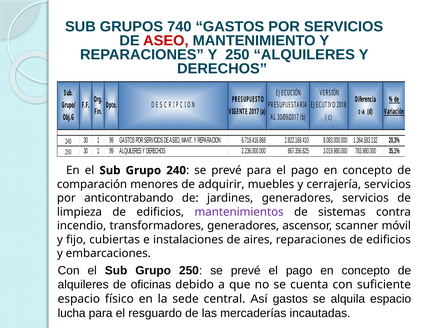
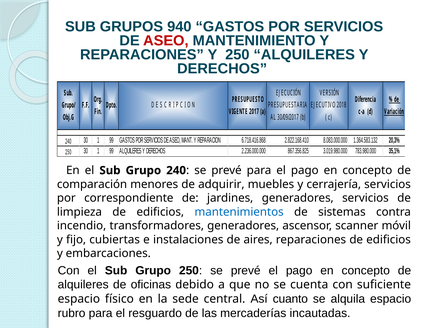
740: 740 -> 940 (179, 27)
anticontrabando: anticontrabando -> correspondiente (129, 198)
mantenimientos colour: purple -> blue (239, 212)
Así gastos: gastos -> cuanto (290, 299)
lucha: lucha -> rubro (72, 314)
